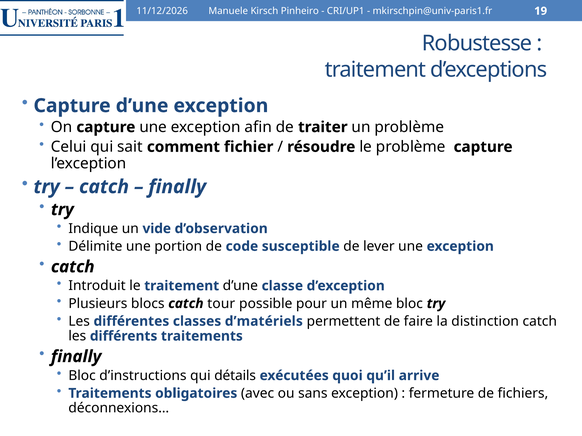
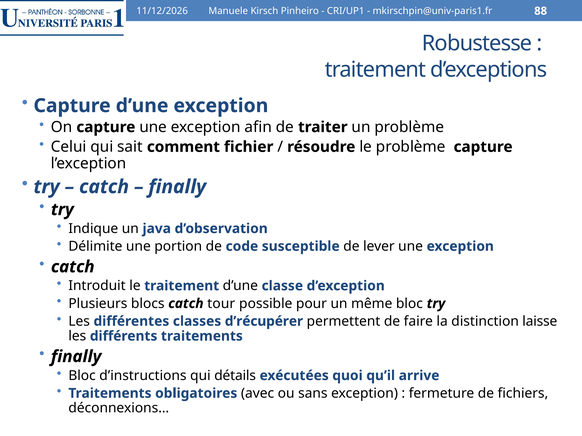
19: 19 -> 88 (541, 11)
vide: vide -> java (157, 229)
d’matériels: d’matériels -> d’récupérer (264, 322)
distinction catch: catch -> laisse (540, 322)
